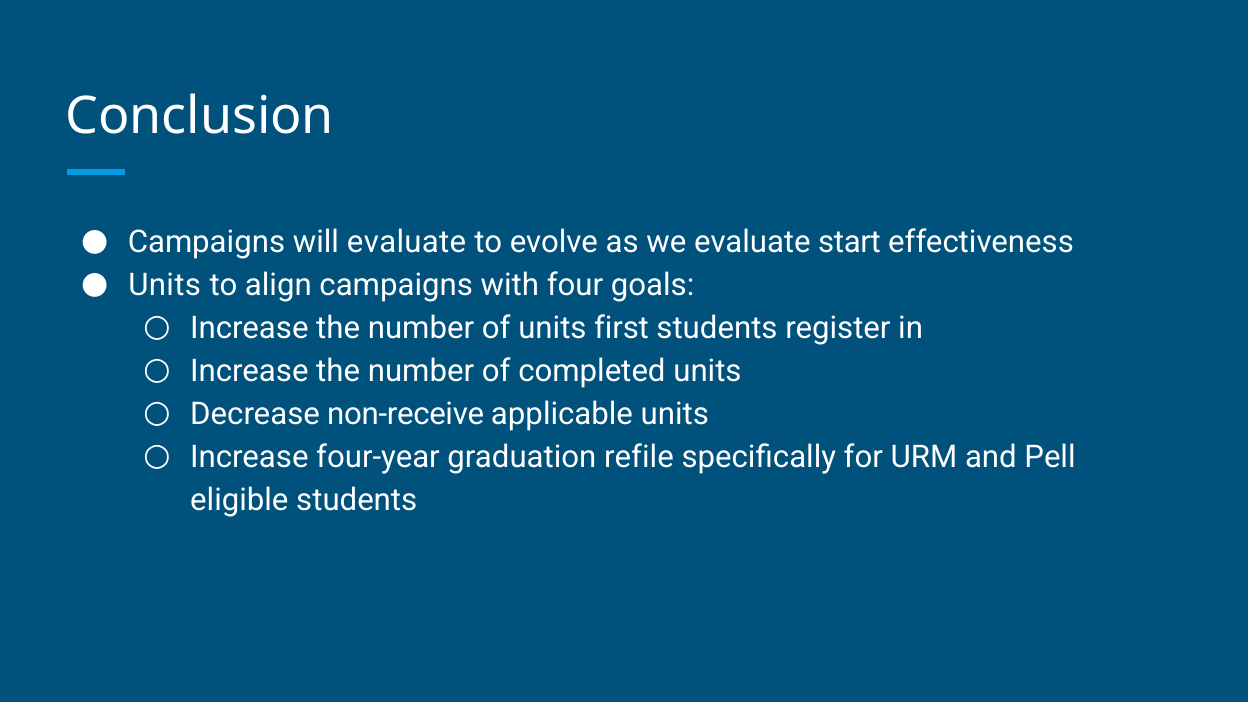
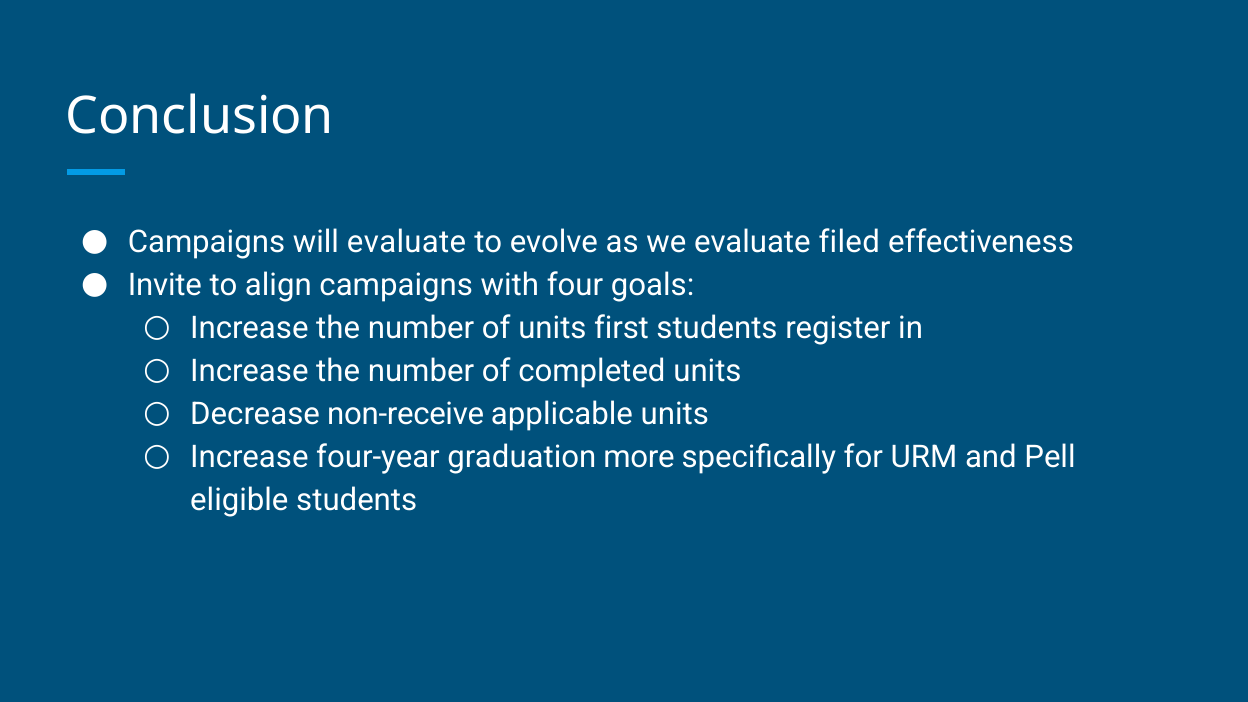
start: start -> filed (849, 242)
Units: Units -> Invite (165, 285)
refile: refile -> more (639, 458)
